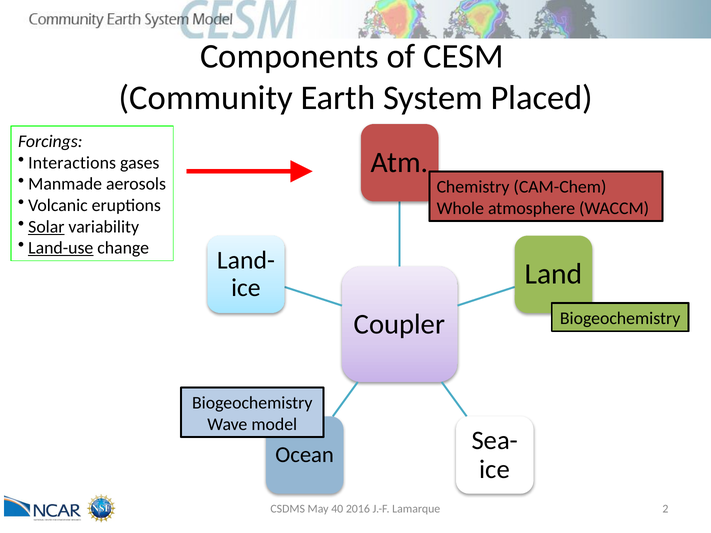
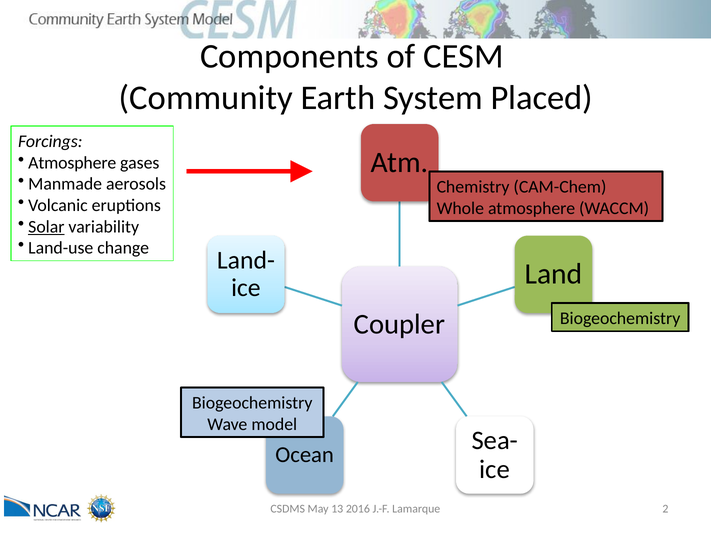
Interactions: Interactions -> Atmosphere (72, 163)
Land-use underline: present -> none (61, 248)
40: 40 -> 13 (337, 509)
